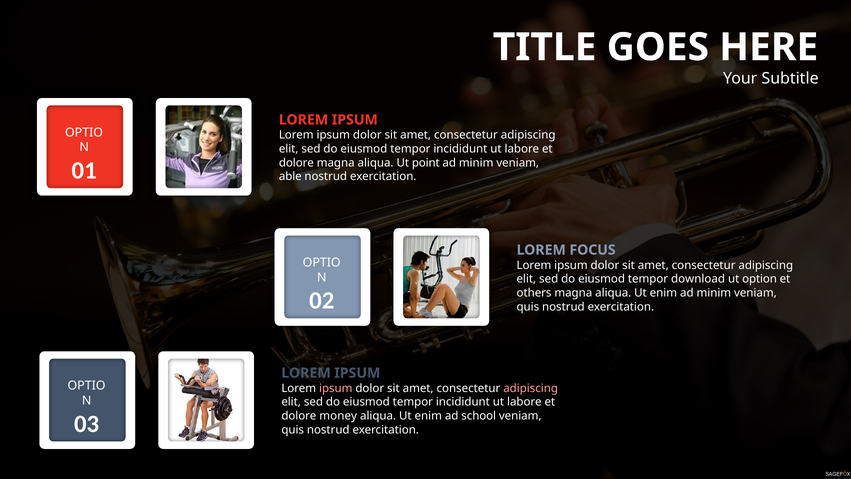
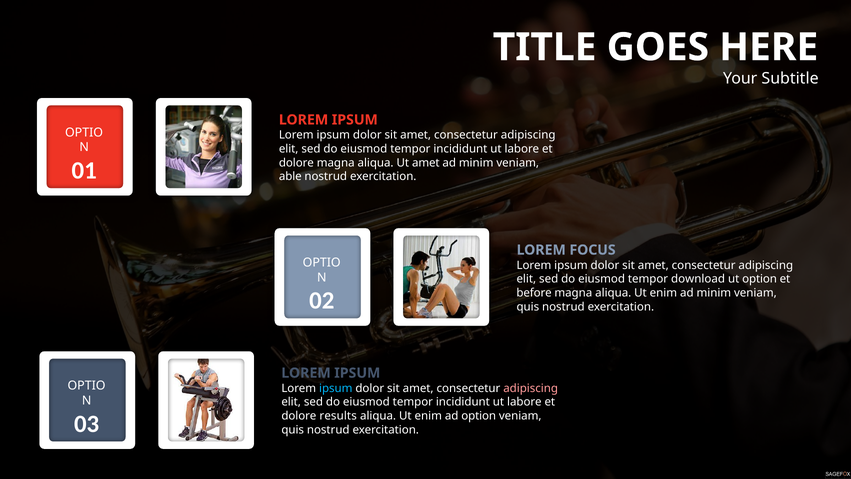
Ut point: point -> amet (426, 163)
others: others -> before (534, 293)
ipsum colour: pink -> light blue (336, 388)
money: money -> results (338, 416)
ad school: school -> option (479, 416)
